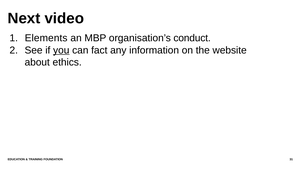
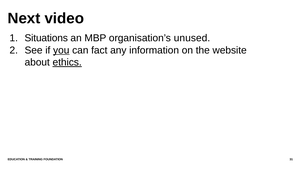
Elements: Elements -> Situations (46, 38)
conduct: conduct -> unused (192, 38)
ethics underline: none -> present (67, 62)
